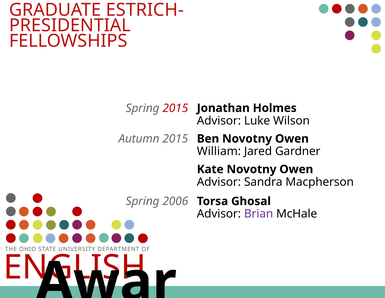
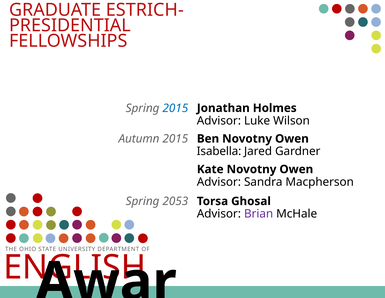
2015 colour: red -> blue (175, 108)
William: William -> Isabella (219, 151)
2006: 2006 -> 2053 (175, 201)
